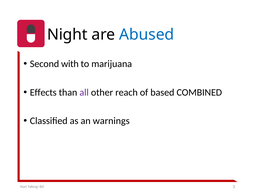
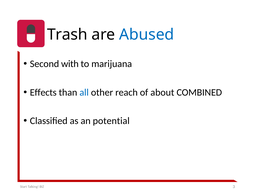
Night: Night -> Trash (67, 35)
all colour: purple -> blue (84, 92)
based: based -> about (162, 92)
warnings: warnings -> potential (111, 121)
